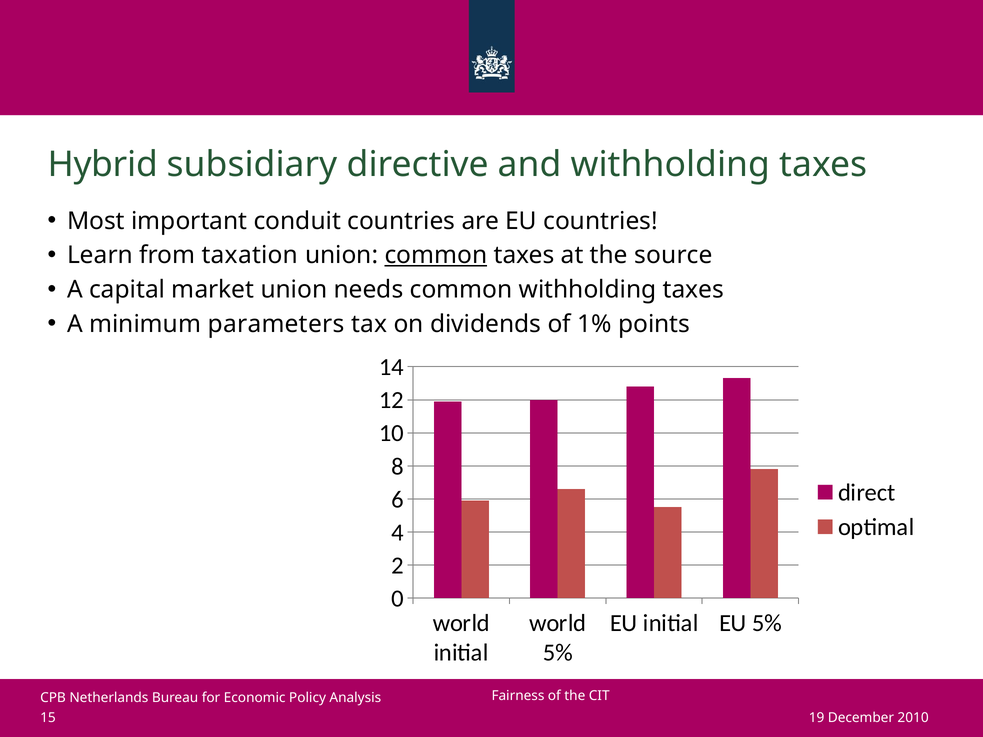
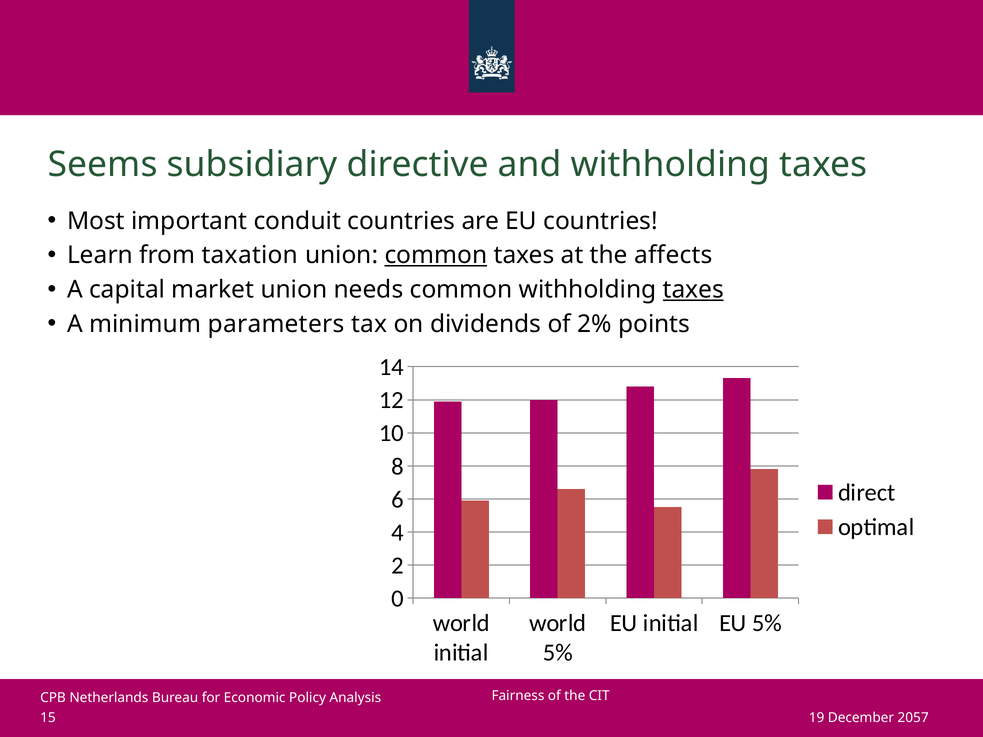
Hybrid: Hybrid -> Seems (103, 164)
source: source -> affects (673, 255)
taxes underline: none -> present (693, 290)
1%: 1% -> 2% (594, 324)
2010: 2010 -> 2057 (913, 718)
